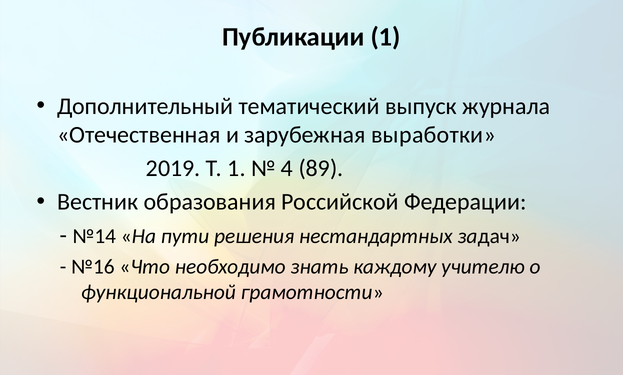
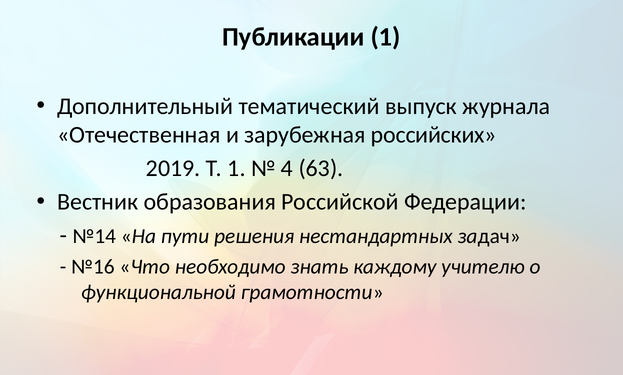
выработки: выработки -> российских (434, 135)
89: 89 -> 63 (321, 169)
